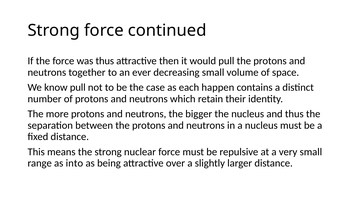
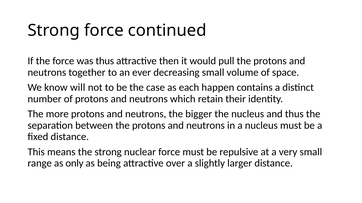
know pull: pull -> will (78, 88)
into: into -> only (74, 164)
